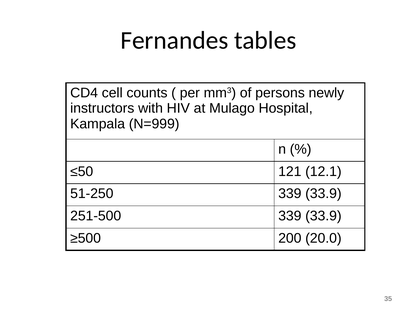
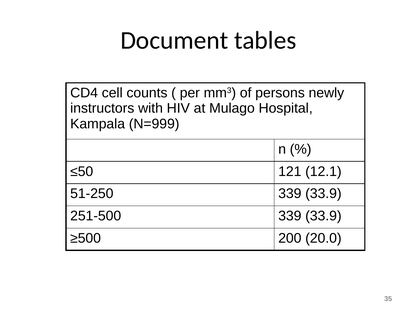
Fernandes: Fernandes -> Document (174, 40)
